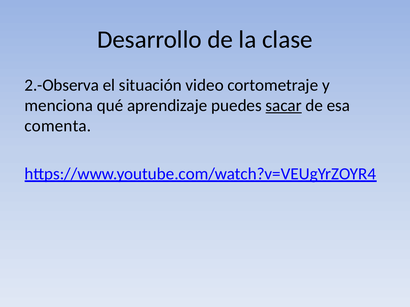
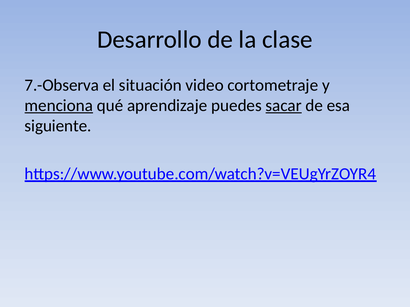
2.-Observa: 2.-Observa -> 7.-Observa (62, 85)
menciona underline: none -> present (59, 106)
comenta: comenta -> siguiente (58, 126)
